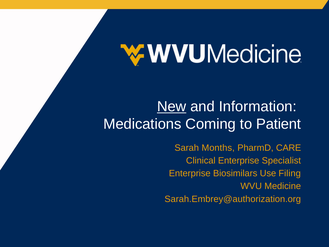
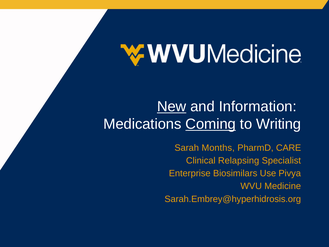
Coming underline: none -> present (211, 124)
Patient: Patient -> Writing (279, 124)
Clinical Enterprise: Enterprise -> Relapsing (239, 160)
Filing: Filing -> Pivya (290, 173)
Sarah.Embrey@authorization.org: Sarah.Embrey@authorization.org -> Sarah.Embrey@hyperhidrosis.org (233, 199)
